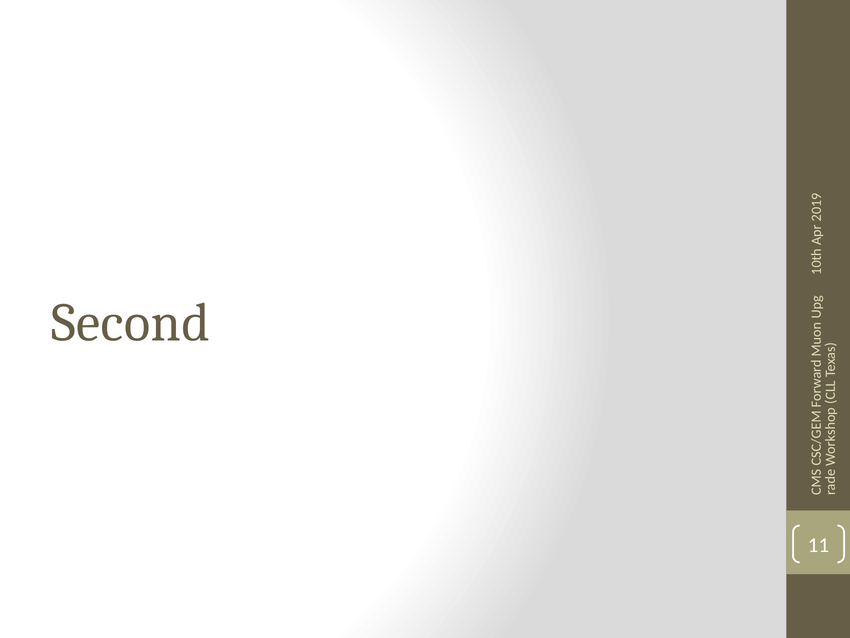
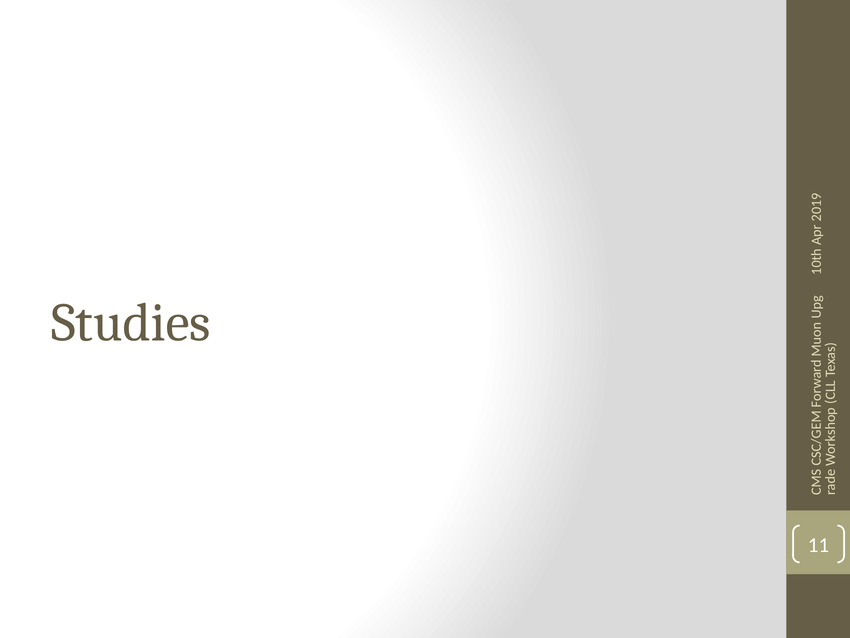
Second: Second -> Studies (131, 323)
